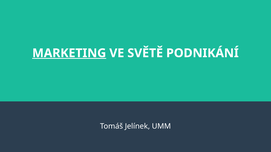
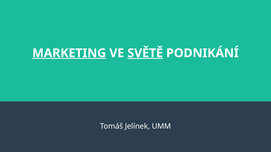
SVĚTĚ underline: none -> present (145, 53)
